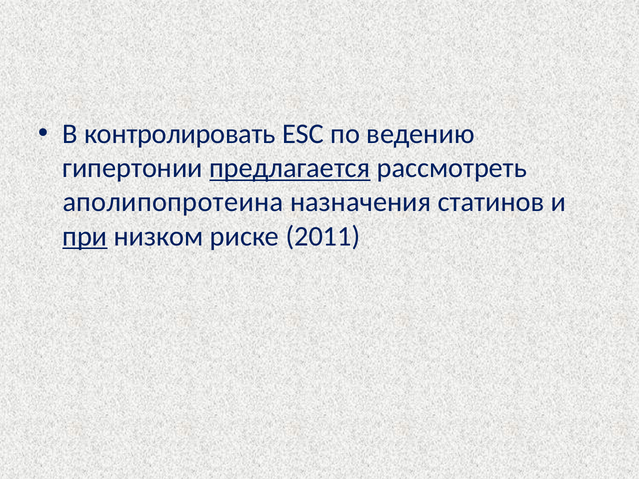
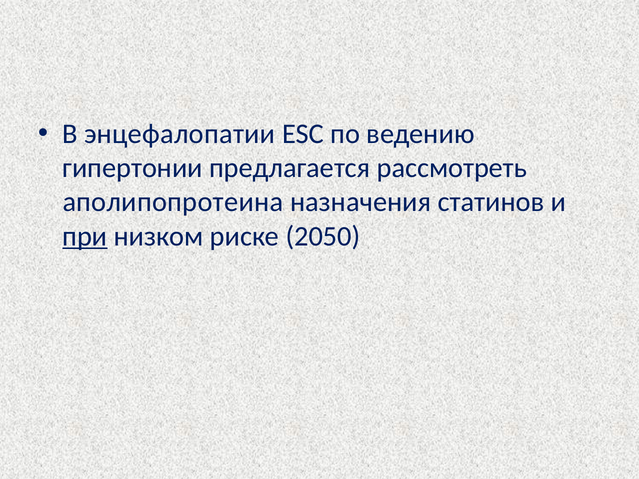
контролировать: контролировать -> энцефалопатии (180, 134)
предлагается underline: present -> none (290, 168)
2011: 2011 -> 2050 (323, 236)
